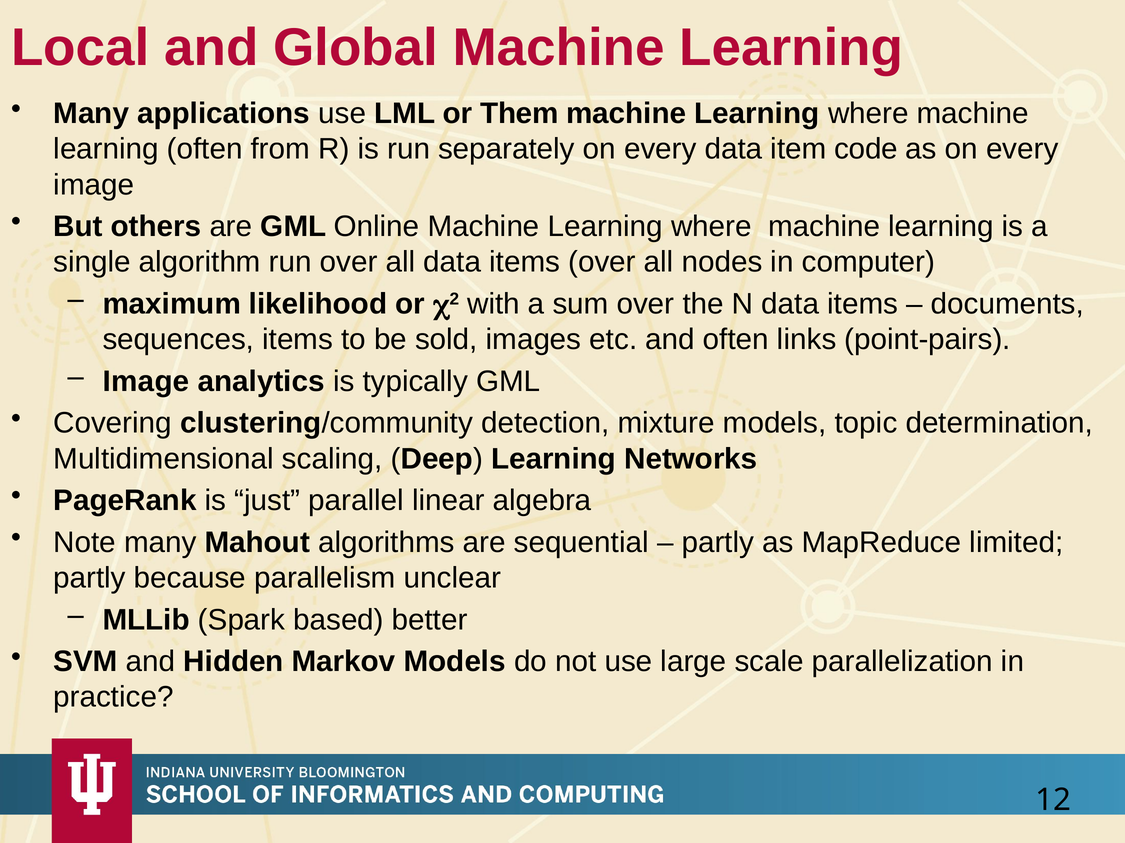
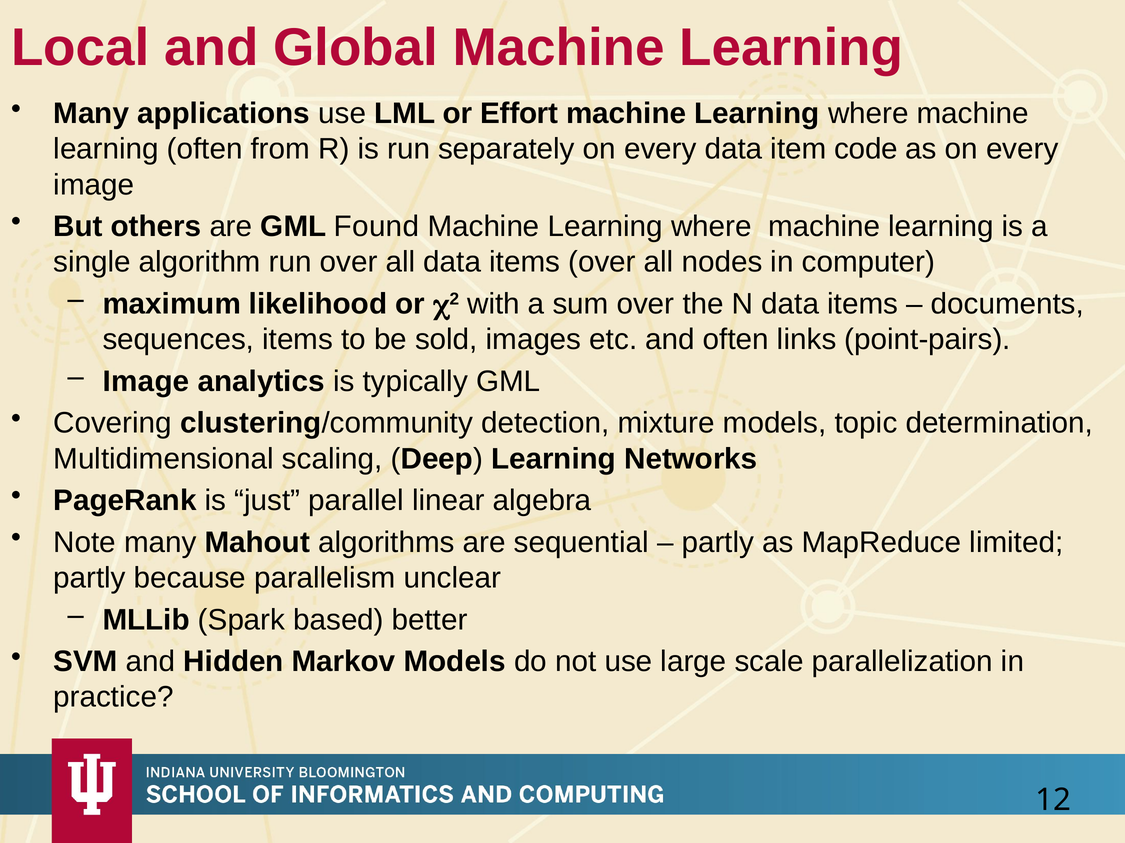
Them: Them -> Effort (519, 114)
Online: Online -> Found (377, 227)
